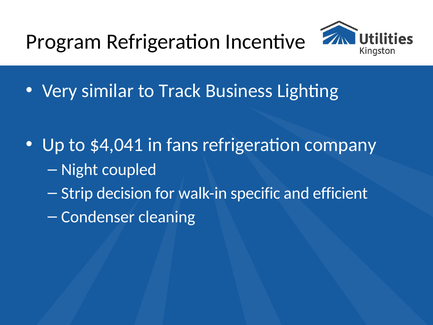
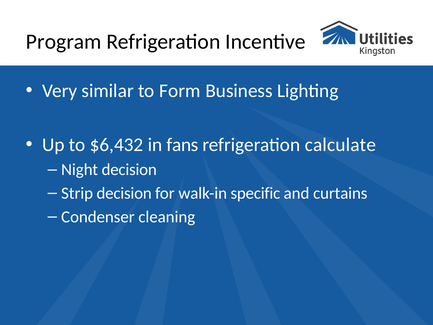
Track: Track -> Form (180, 91)
$4,041: $4,041 -> $6,432 (117, 145)
company: company -> calculate (340, 145)
Night coupled: coupled -> decision (129, 170)
efficient: efficient -> curtains (340, 193)
